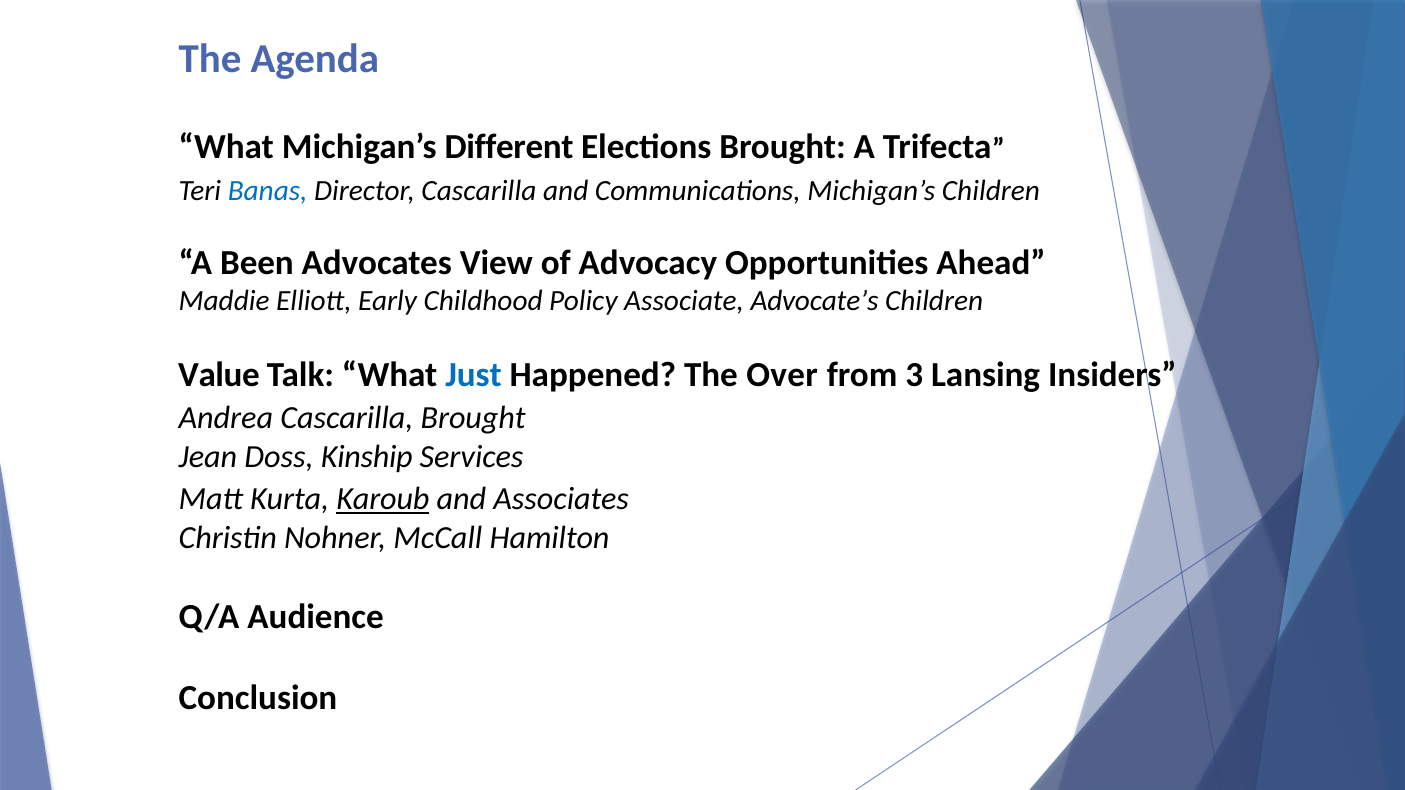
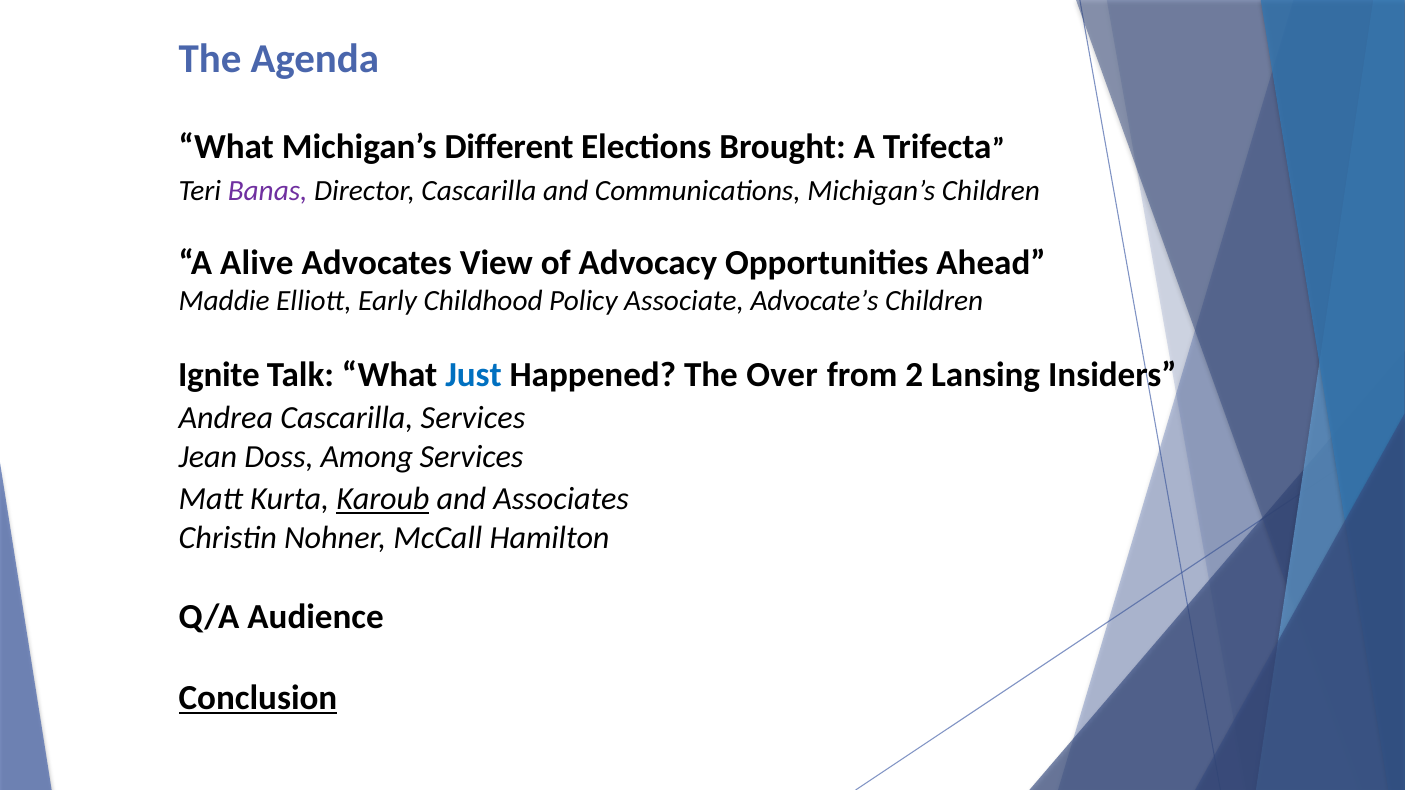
Banas colour: blue -> purple (268, 191)
Been: Been -> Alive (257, 263)
Value: Value -> Ignite (219, 375)
3: 3 -> 2 (914, 375)
Cascarilla Brought: Brought -> Services (473, 418)
Kinship: Kinship -> Among (367, 458)
Conclusion underline: none -> present (258, 698)
